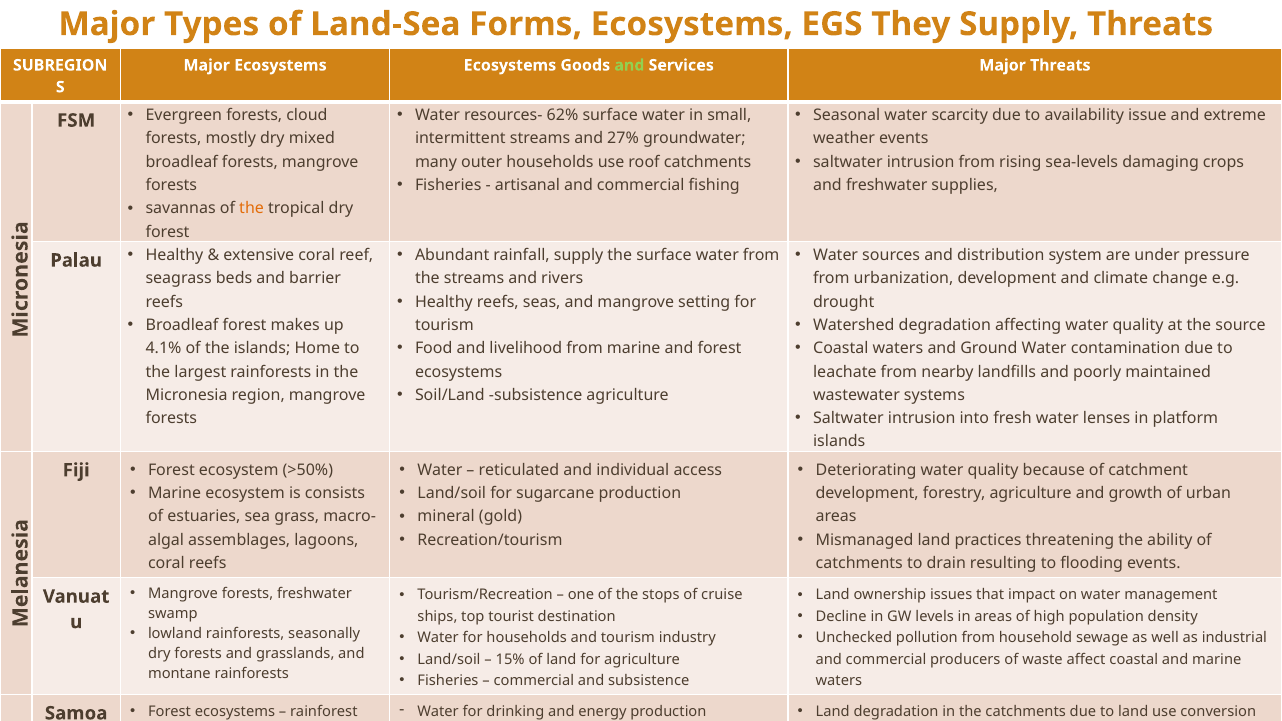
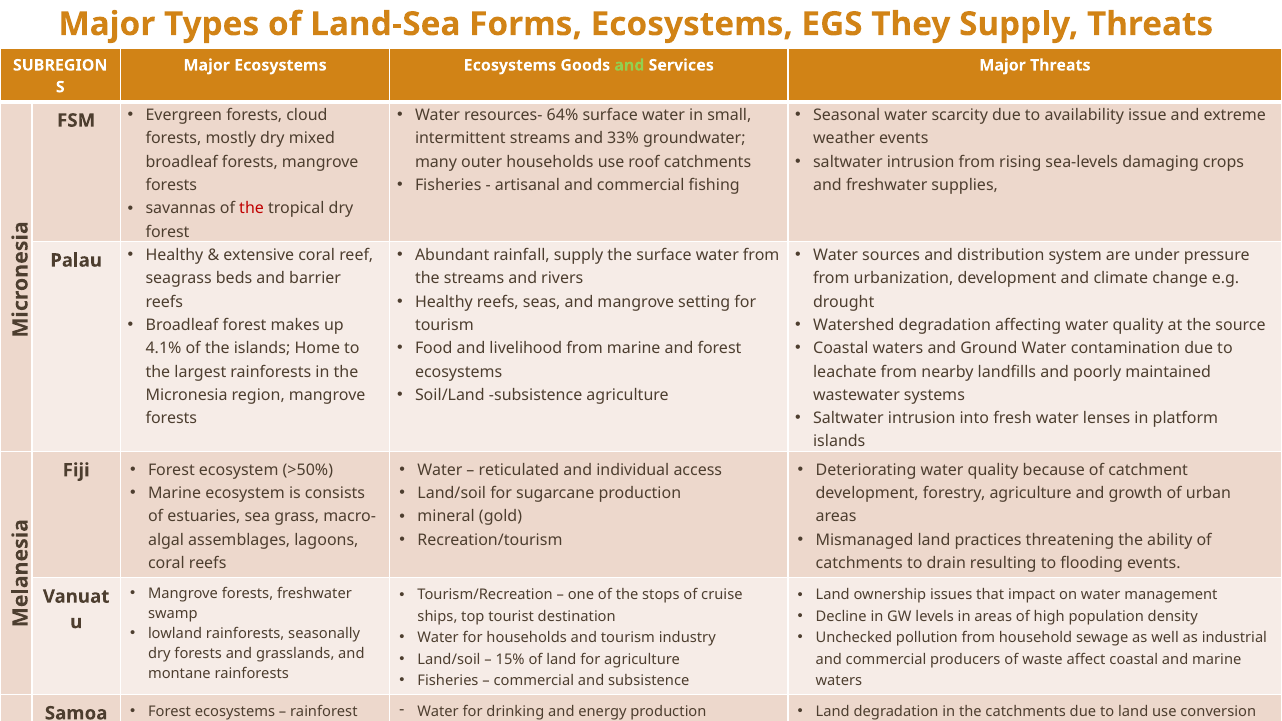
62%: 62% -> 64% (563, 115)
27%: 27% -> 33% (623, 139)
the colour: orange -> red (252, 209)
